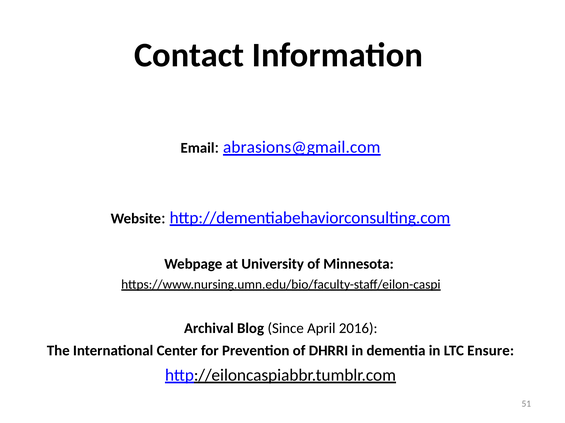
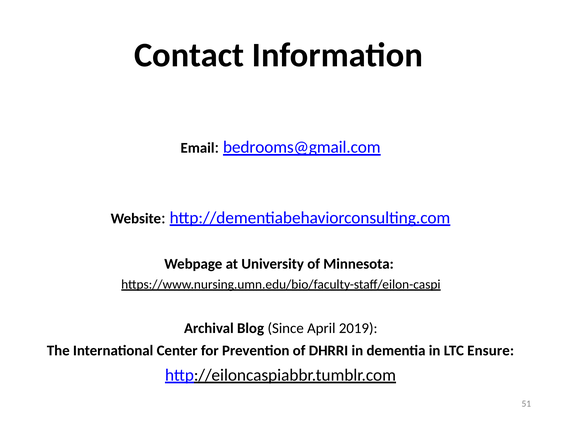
abrasions@gmail.com: abrasions@gmail.com -> bedrooms@gmail.com (302, 148)
2016: 2016 -> 2019 (358, 329)
